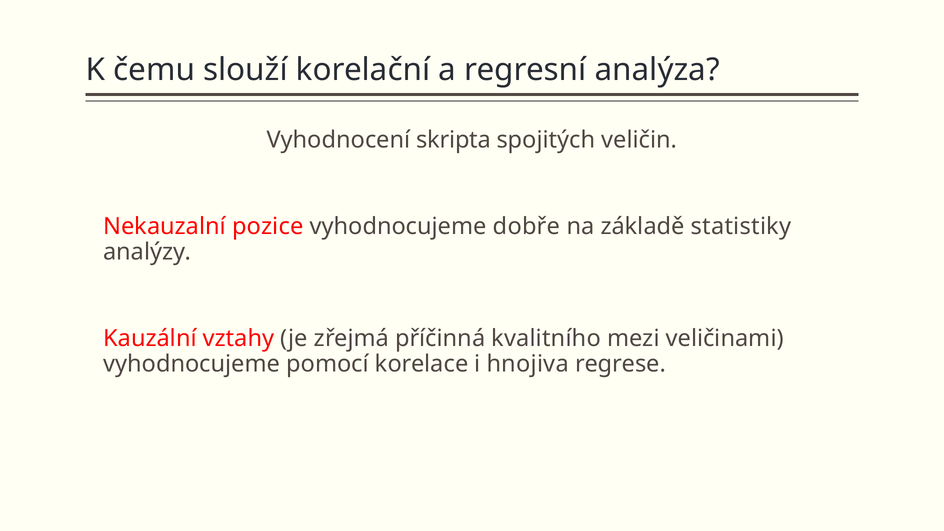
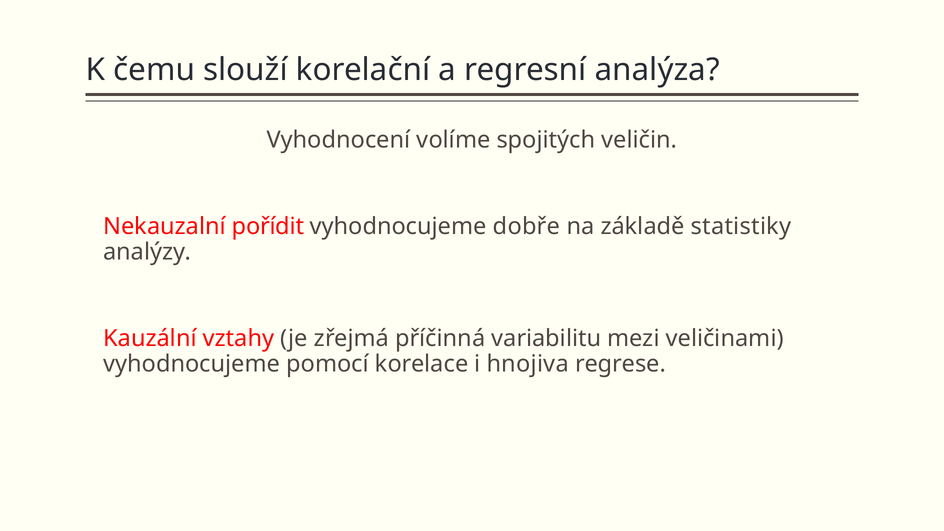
skripta: skripta -> volíme (453, 140)
pozice: pozice -> pořídit (268, 226)
kvalitního: kvalitního -> variabilitu (546, 338)
